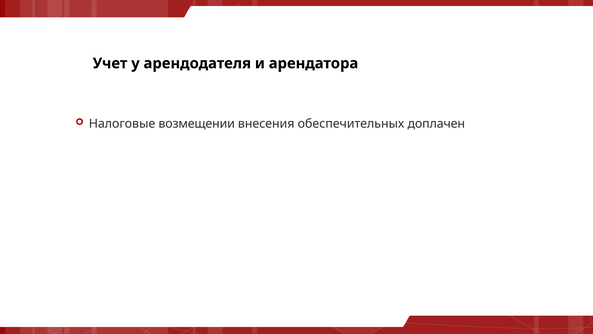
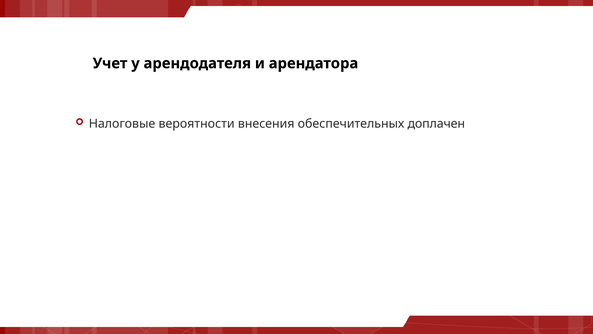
возмещении: возмещении -> вероятности (197, 124)
